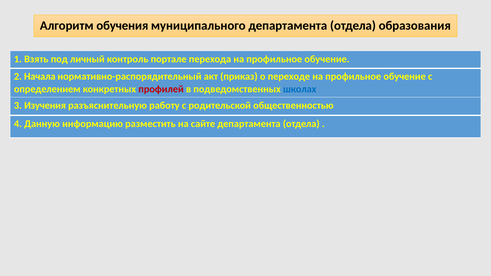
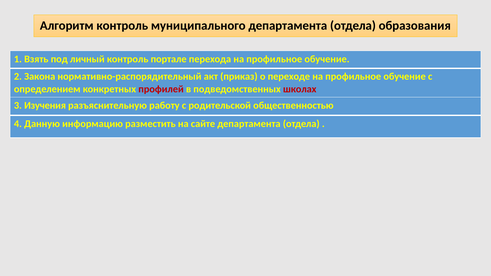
Алгоритм обучения: обучения -> контроль (122, 26)
Начала: Начала -> Закона (40, 77)
школах colour: blue -> red (300, 89)
